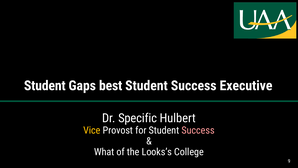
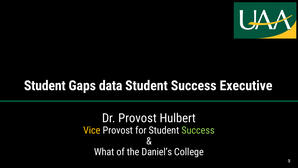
best: best -> data (111, 85)
Dr Specific: Specific -> Provost (137, 118)
Success colour: pink -> light green (198, 130)
Looks’s: Looks’s -> Daniel’s (157, 152)
